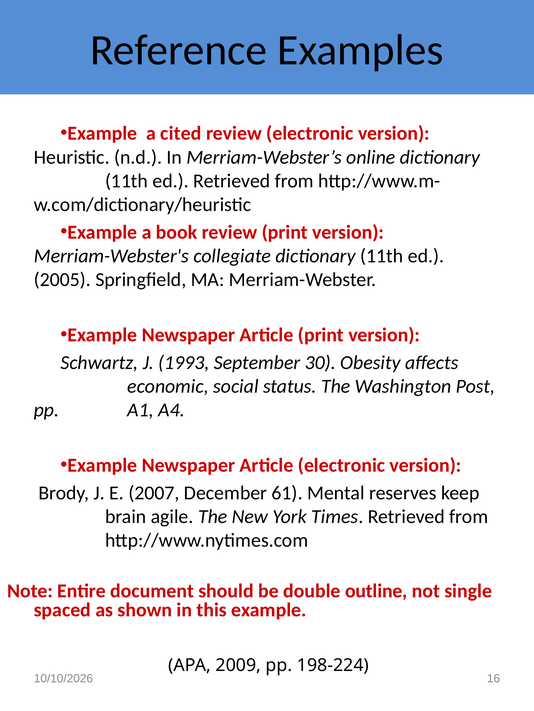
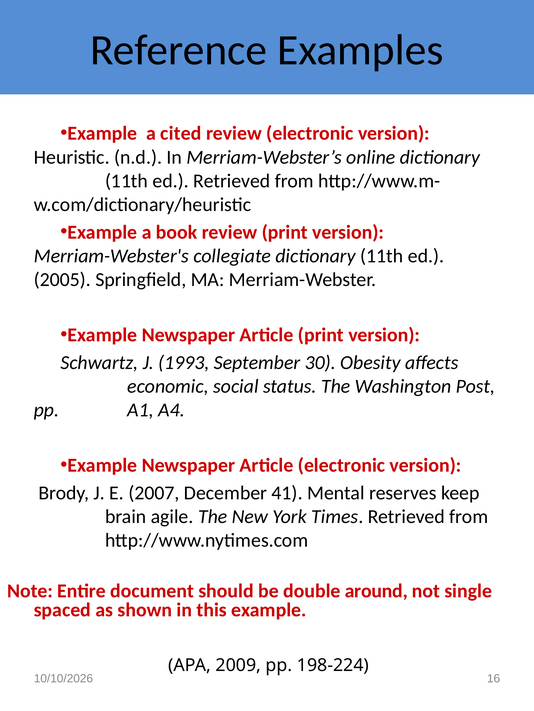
61: 61 -> 41 (287, 494)
outline: outline -> around (376, 592)
